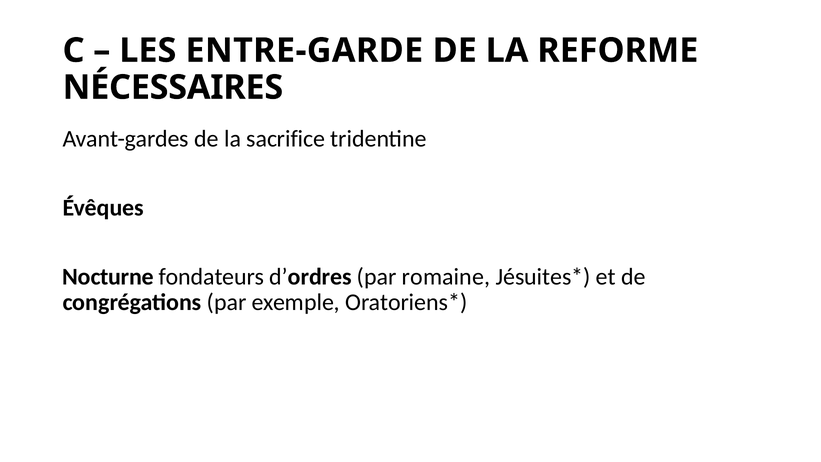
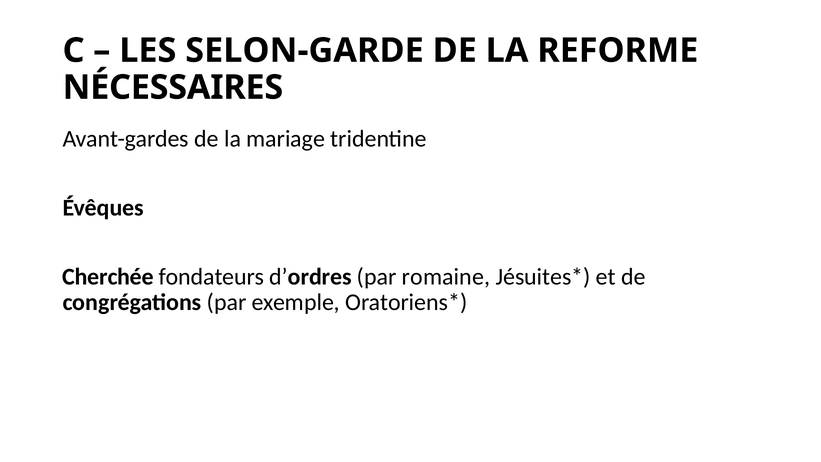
ENTRE-GARDE: ENTRE-GARDE -> SELON-GARDE (304, 51)
sacrifice: sacrifice -> mariage (286, 139)
Nocturne: Nocturne -> Cherchée (108, 277)
